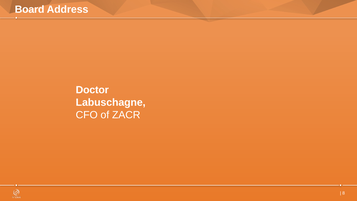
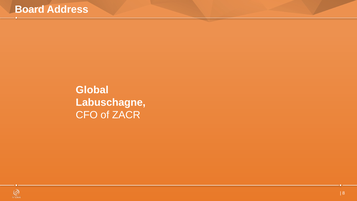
Doctor: Doctor -> Global (92, 90)
